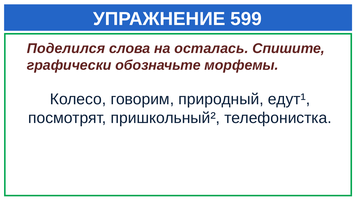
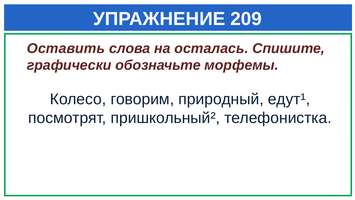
599: 599 -> 209 (246, 19)
Поделился: Поделился -> Оставить (66, 48)
